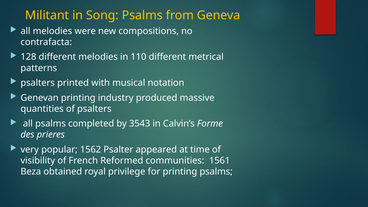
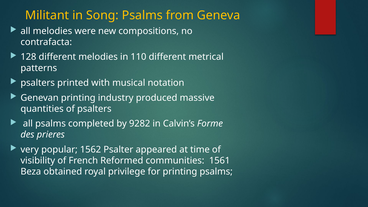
3543: 3543 -> 9282 (140, 124)
